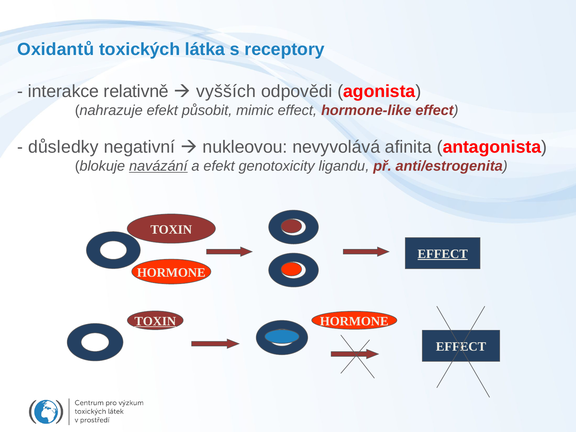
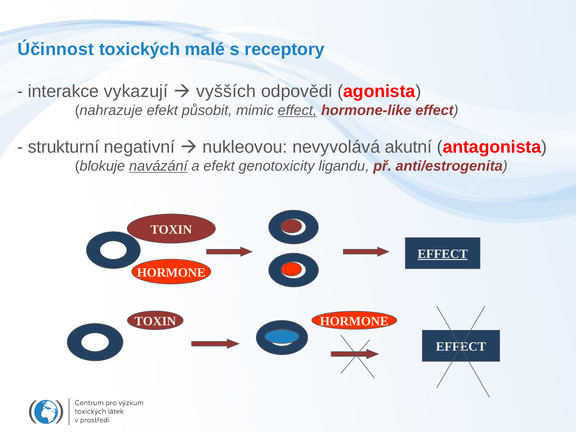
Oxidantů: Oxidantů -> Účinnost (56, 49)
látka: látka -> malé (205, 49)
relativně: relativně -> vykazují (136, 91)
effect underline: none -> present (297, 110)
důsledky: důsledky -> strukturní (64, 147)
afinita: afinita -> akutní (408, 147)
TOXIN underline: present -> none (155, 321)
